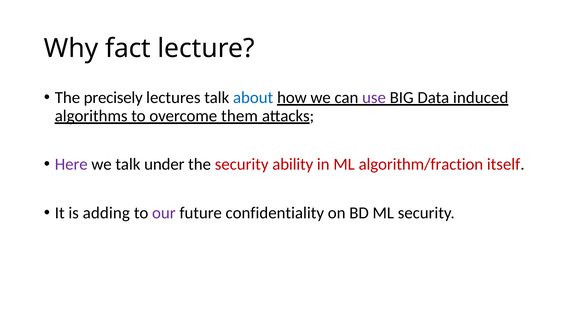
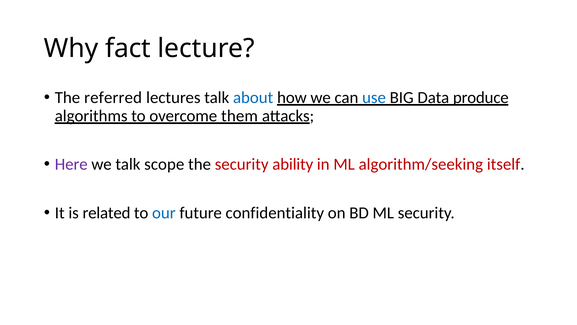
precisely: precisely -> referred (113, 98)
use colour: purple -> blue (374, 98)
induced: induced -> produce (481, 98)
under: under -> scope (164, 164)
algorithm/fraction: algorithm/fraction -> algorithm/seeking (421, 164)
adding: adding -> related (106, 213)
our colour: purple -> blue (164, 213)
